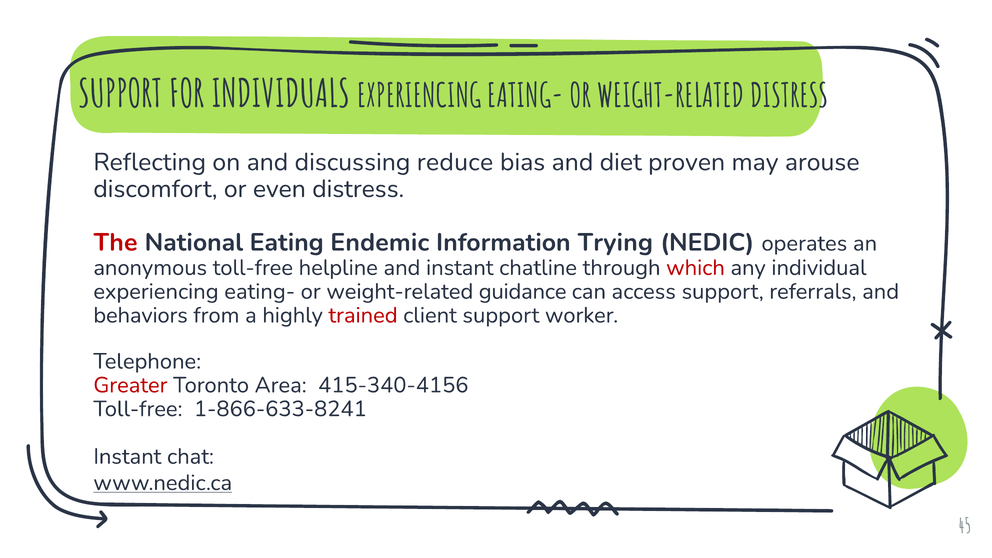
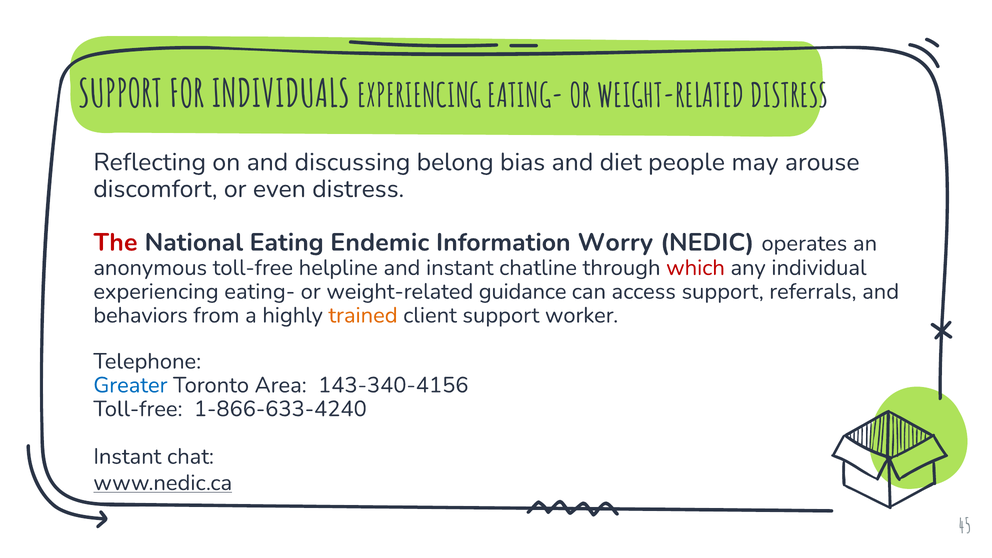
reduce: reduce -> belong (455, 162)
proven: proven -> people (687, 162)
Trying: Trying -> Worry (615, 242)
trained colour: red -> orange (363, 315)
Greater colour: red -> blue (130, 385)
415-340-4156: 415-340-4156 -> 143-340-4156 (393, 385)
1-866-633-8241: 1-866-633-8241 -> 1-866-633-4240 (280, 409)
